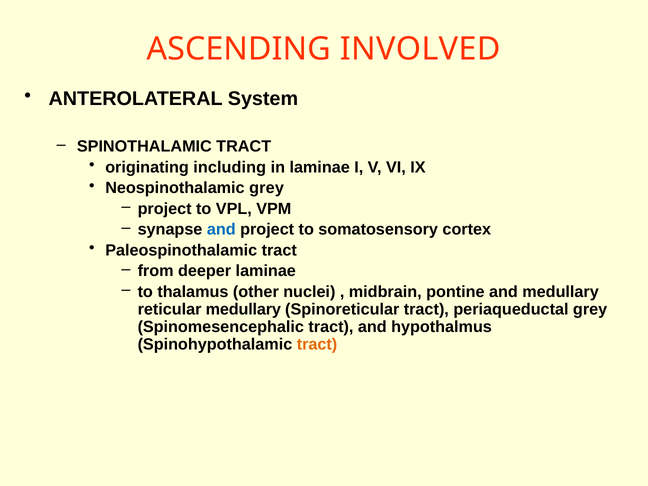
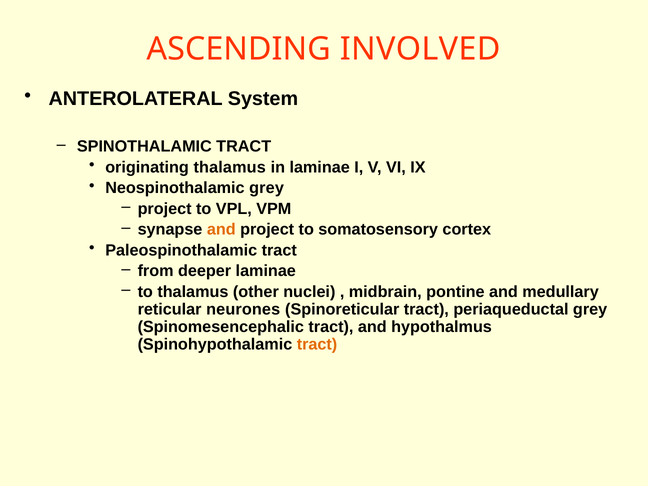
originating including: including -> thalamus (230, 167)
and colour: blue -> orange (221, 230)
reticular medullary: medullary -> neurones (243, 309)
